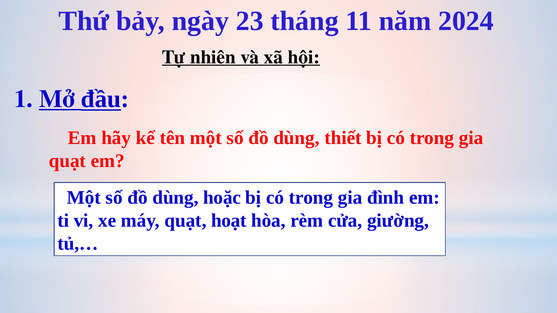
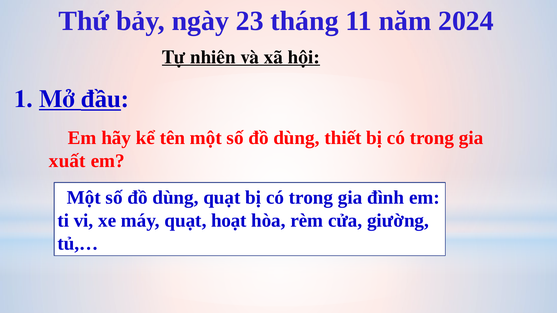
quạt: quạt -> xuất (67, 161)
dùng hoặc: hoặc -> quạt (222, 197)
